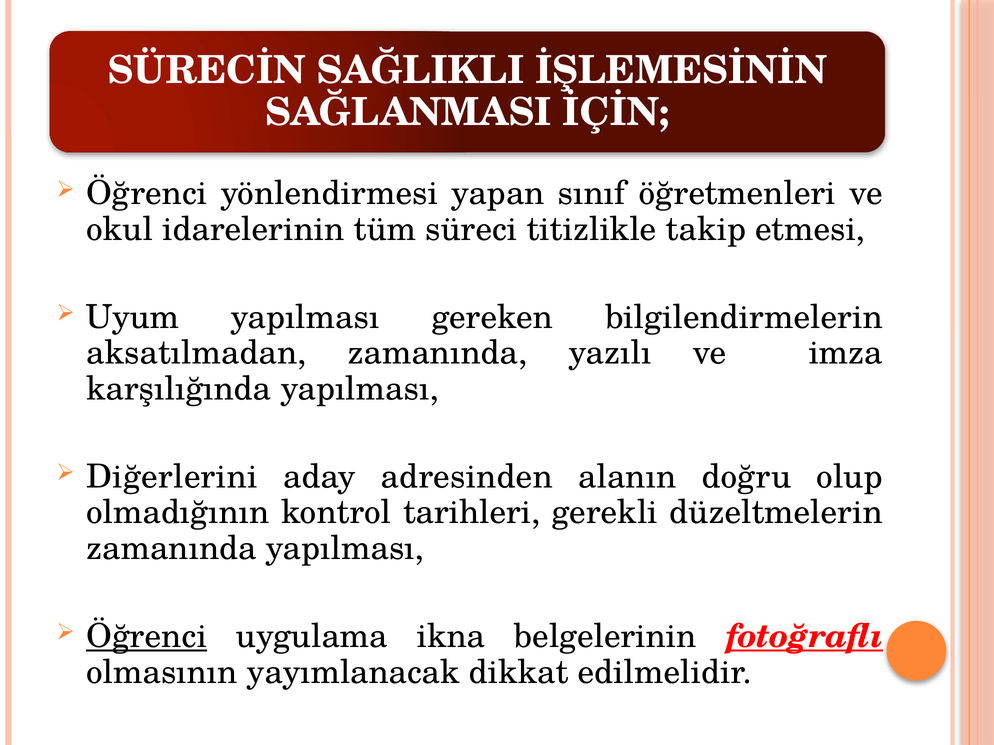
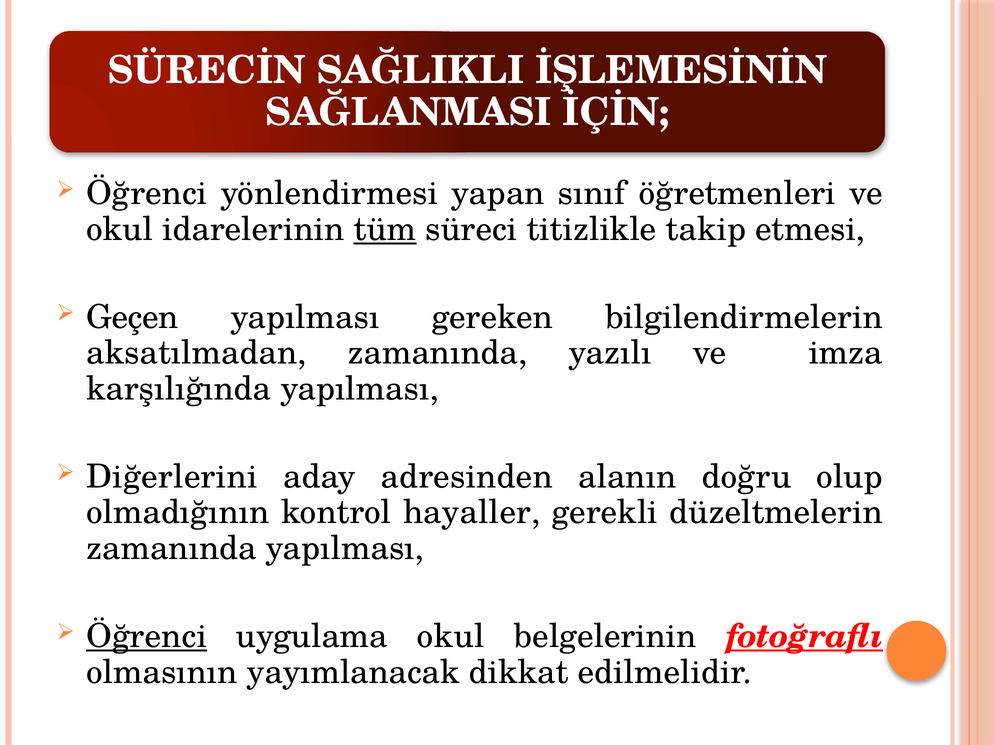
tüm underline: none -> present (385, 229)
Uyum: Uyum -> Geçen (132, 317)
tarihleri: tarihleri -> hayaller (472, 513)
uygulama ikna: ikna -> okul (451, 637)
